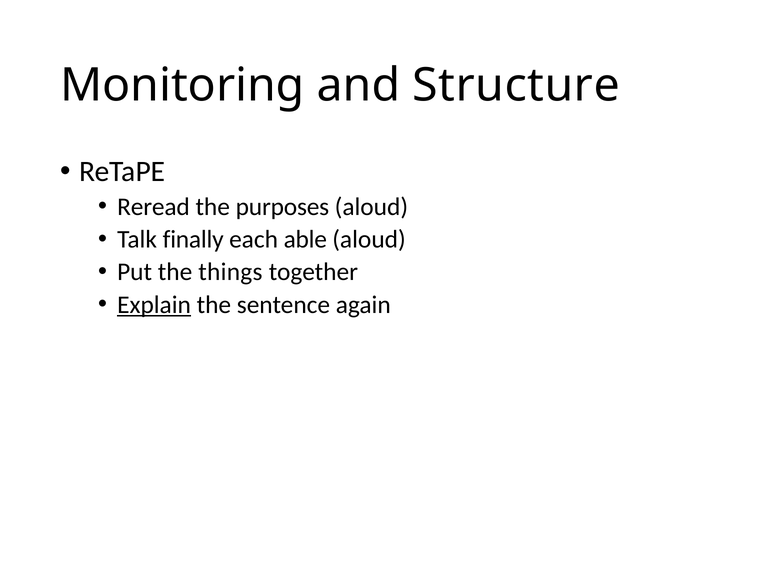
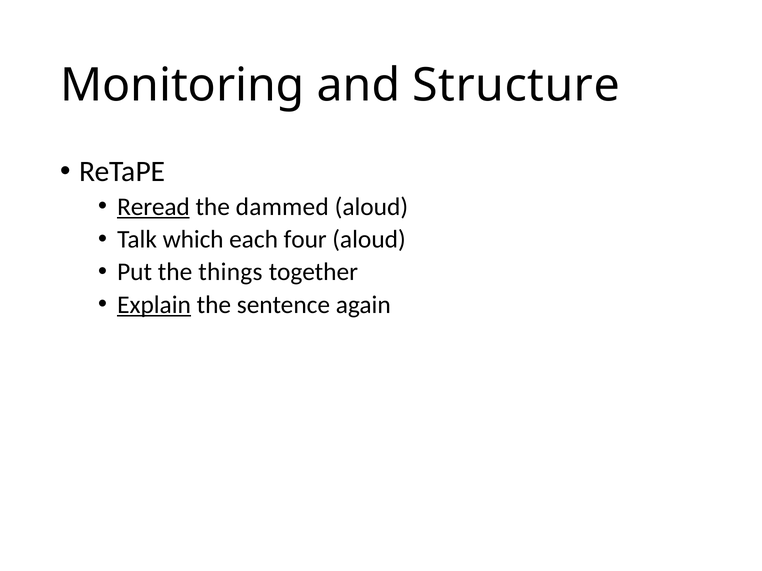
Reread underline: none -> present (153, 207)
purposes: purposes -> dammed (282, 207)
finally: finally -> which (193, 240)
able: able -> four (305, 240)
